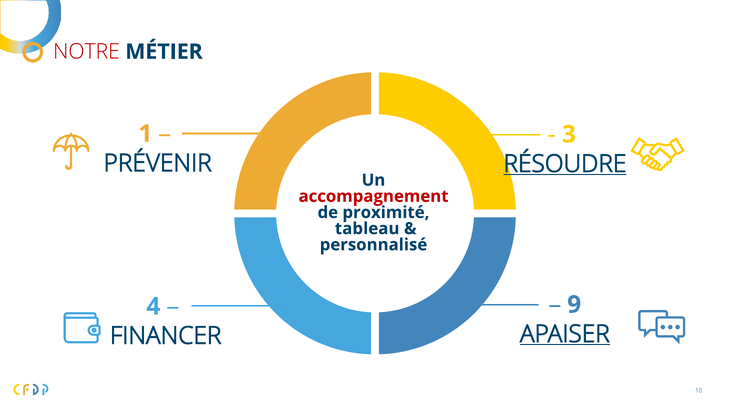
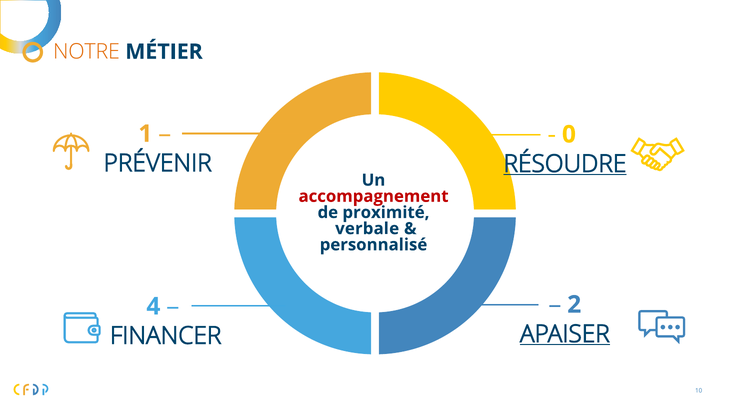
NOTRE colour: red -> orange (86, 52)
3: 3 -> 0 (569, 134)
tableau: tableau -> verbale (367, 228)
9: 9 -> 2 (574, 304)
